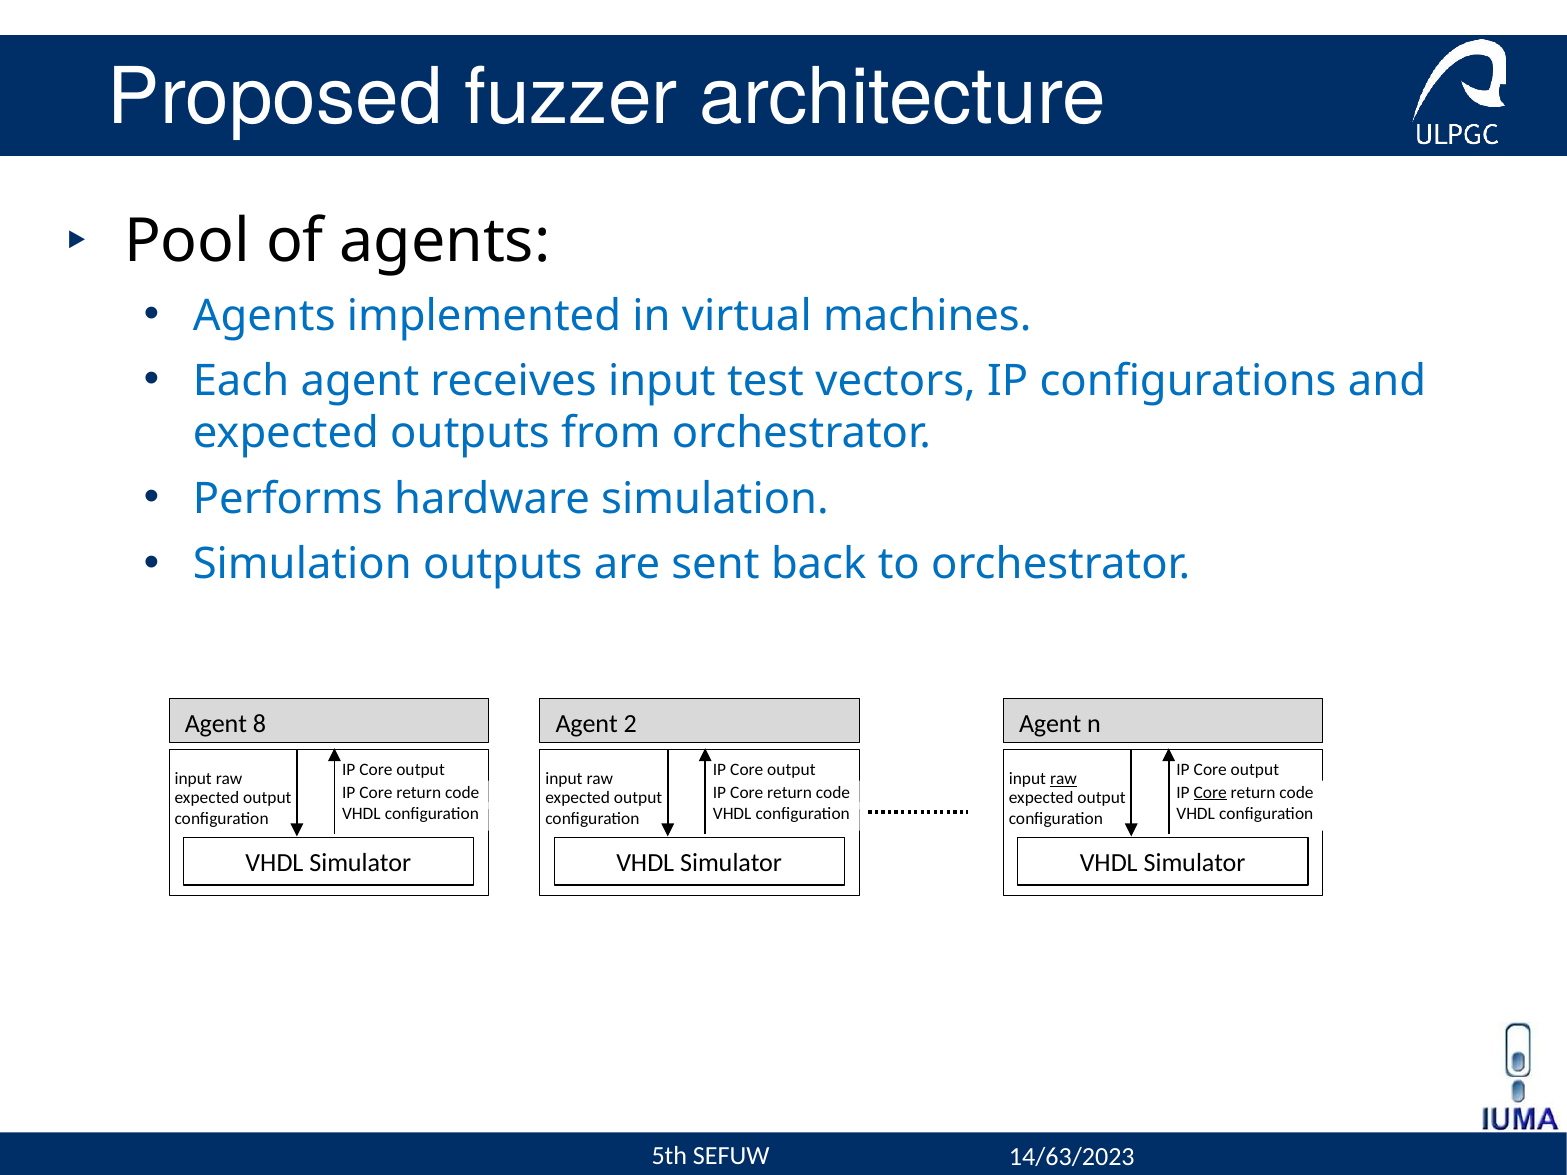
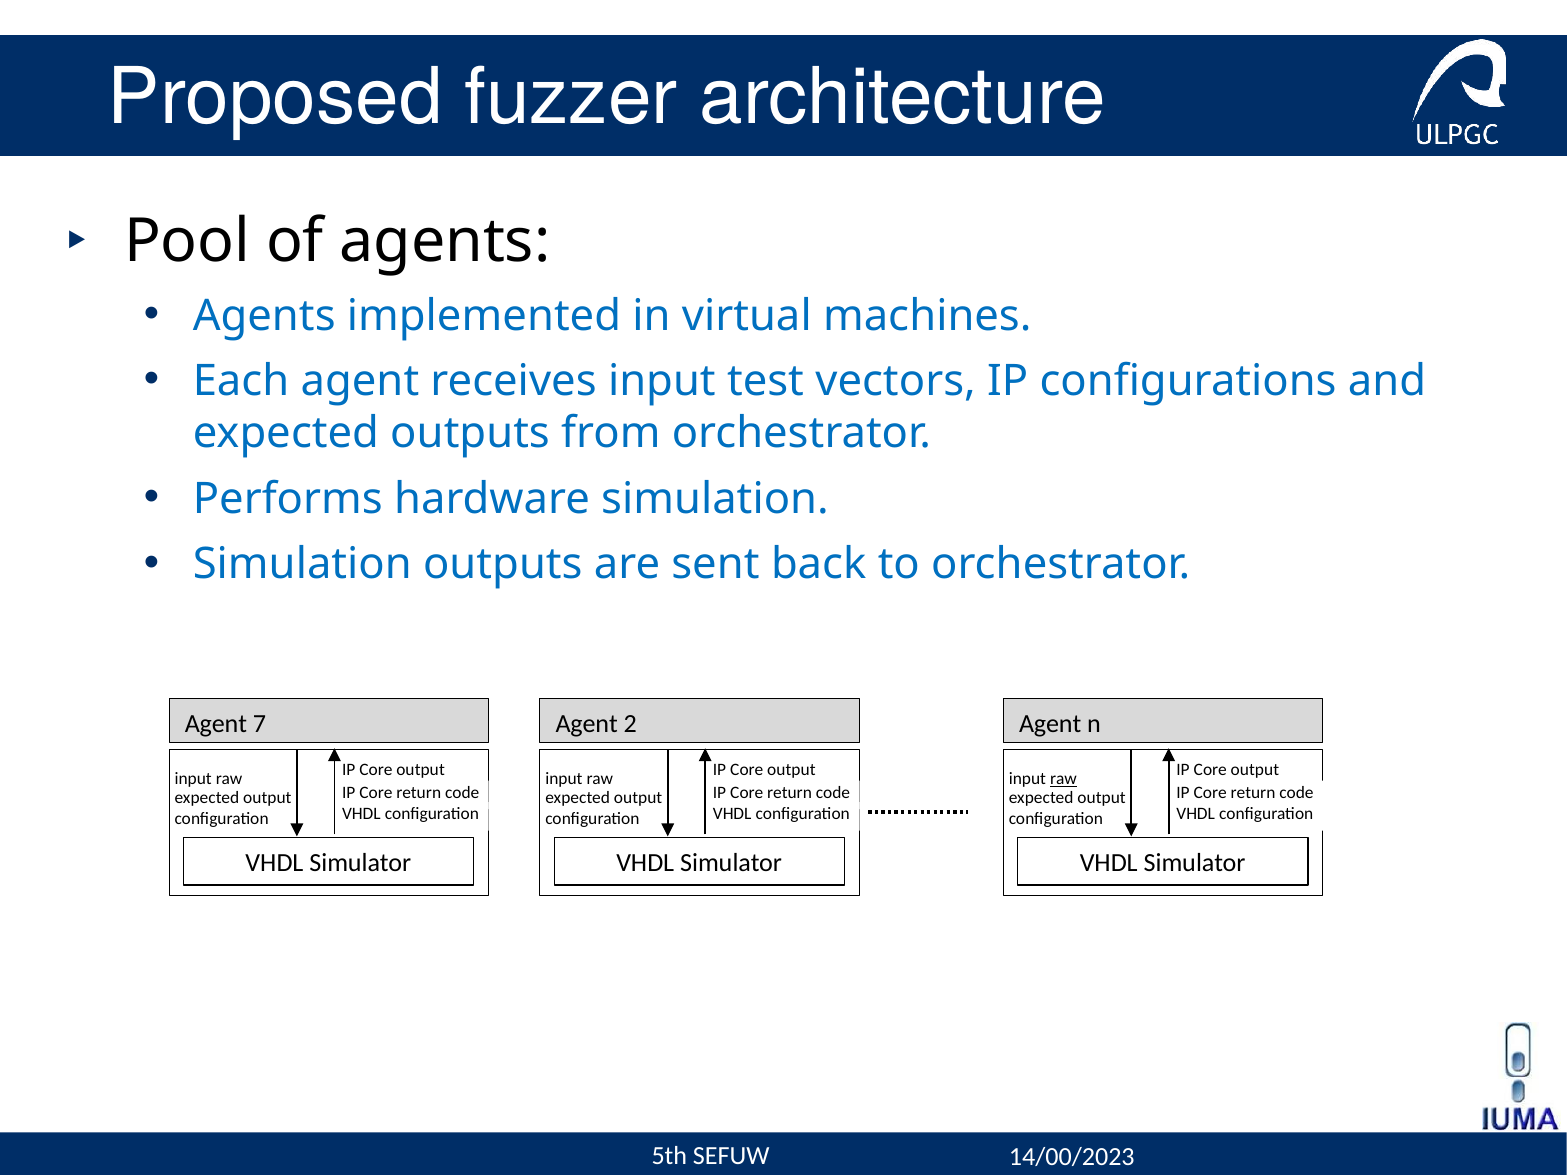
8: 8 -> 7 (259, 724)
Core underline: present -> none (1210, 793)
14/63/2023: 14/63/2023 -> 14/00/2023 (1072, 1157)
